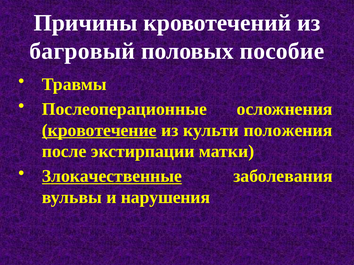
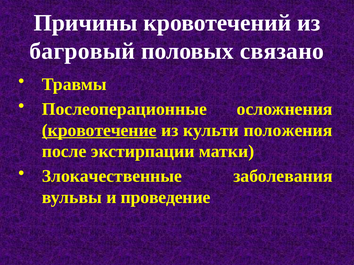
пособие: пособие -> связано (282, 51)
Злокачественные underline: present -> none (112, 176)
нарушения: нарушения -> проведение (166, 198)
